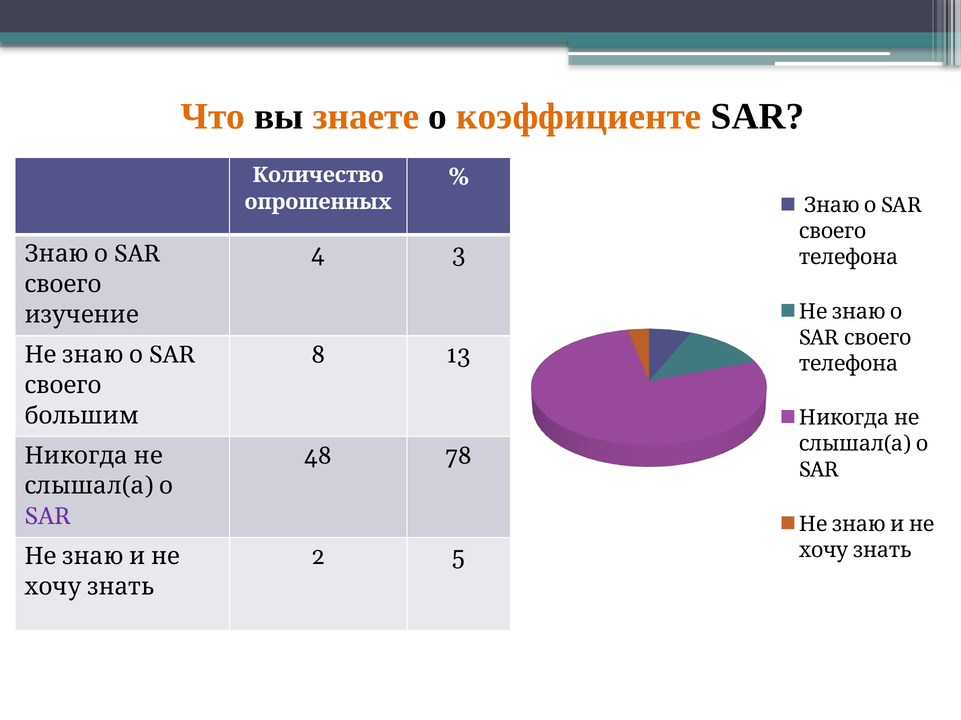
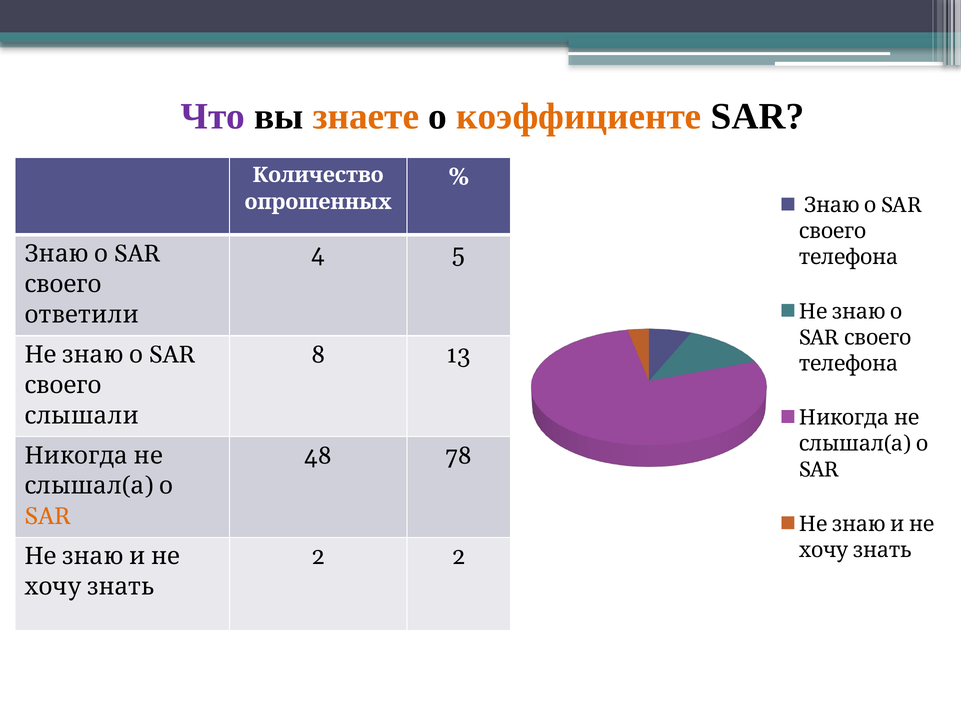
Что colour: orange -> purple (213, 116)
3: 3 -> 5 (459, 254)
изучение: изучение -> ответили (82, 315)
большим: большим -> слышали (82, 416)
SAR colour: purple -> orange (48, 517)
2 5: 5 -> 2 (459, 557)
